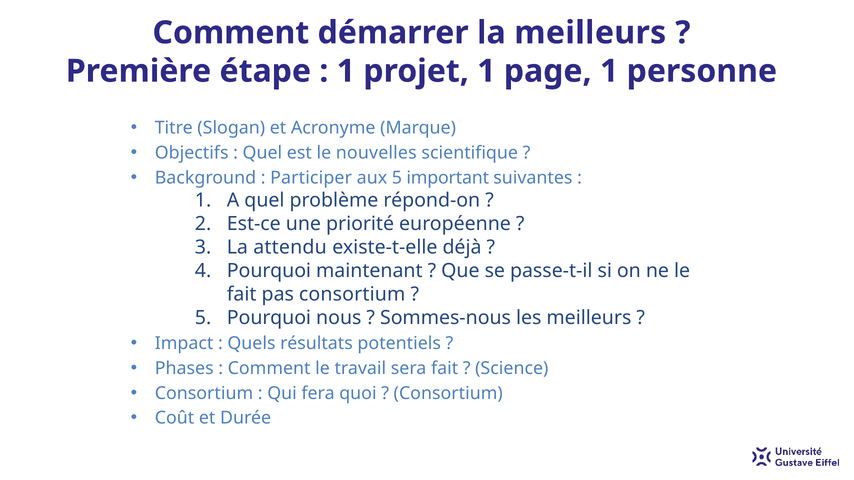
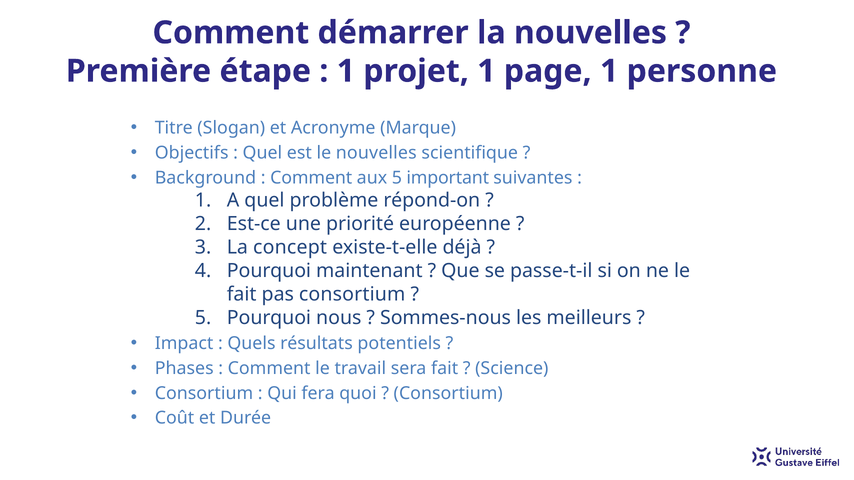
la meilleurs: meilleurs -> nouvelles (590, 33)
Participer: Participer -> Comment (311, 178)
attendu: attendu -> concept (290, 247)
